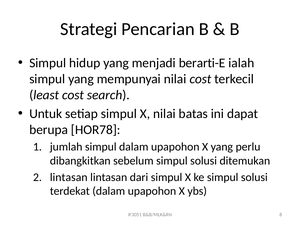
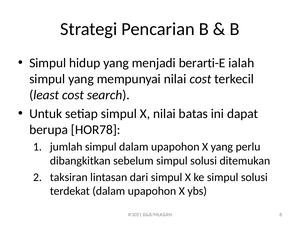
lintasan: lintasan -> taksiran (69, 177)
